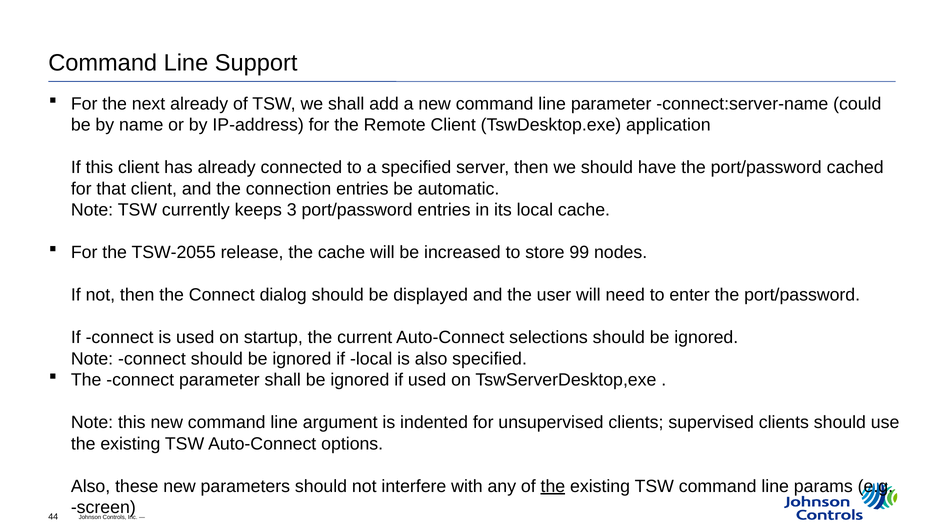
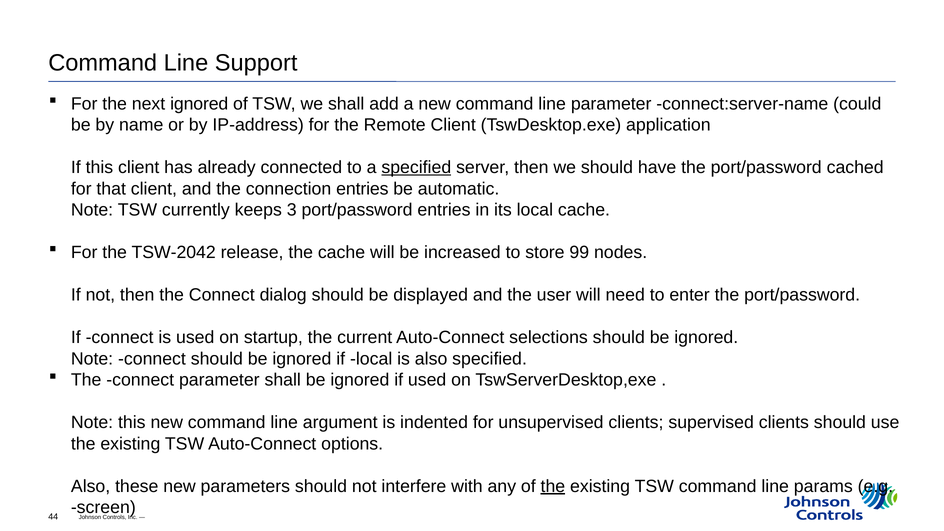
next already: already -> ignored (199, 104)
specified underline: none -> present (416, 168)
TSW-2055: TSW-2055 -> TSW-2042 (174, 253)
